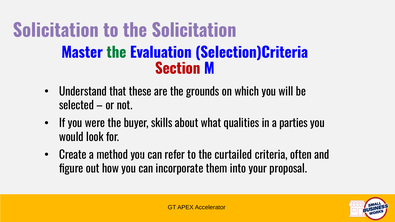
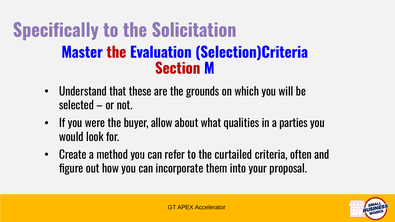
Solicitation: Solicitation -> Specifically (56, 31)
the colour: green -> red (116, 53)
skills: skills -> allow (162, 124)
